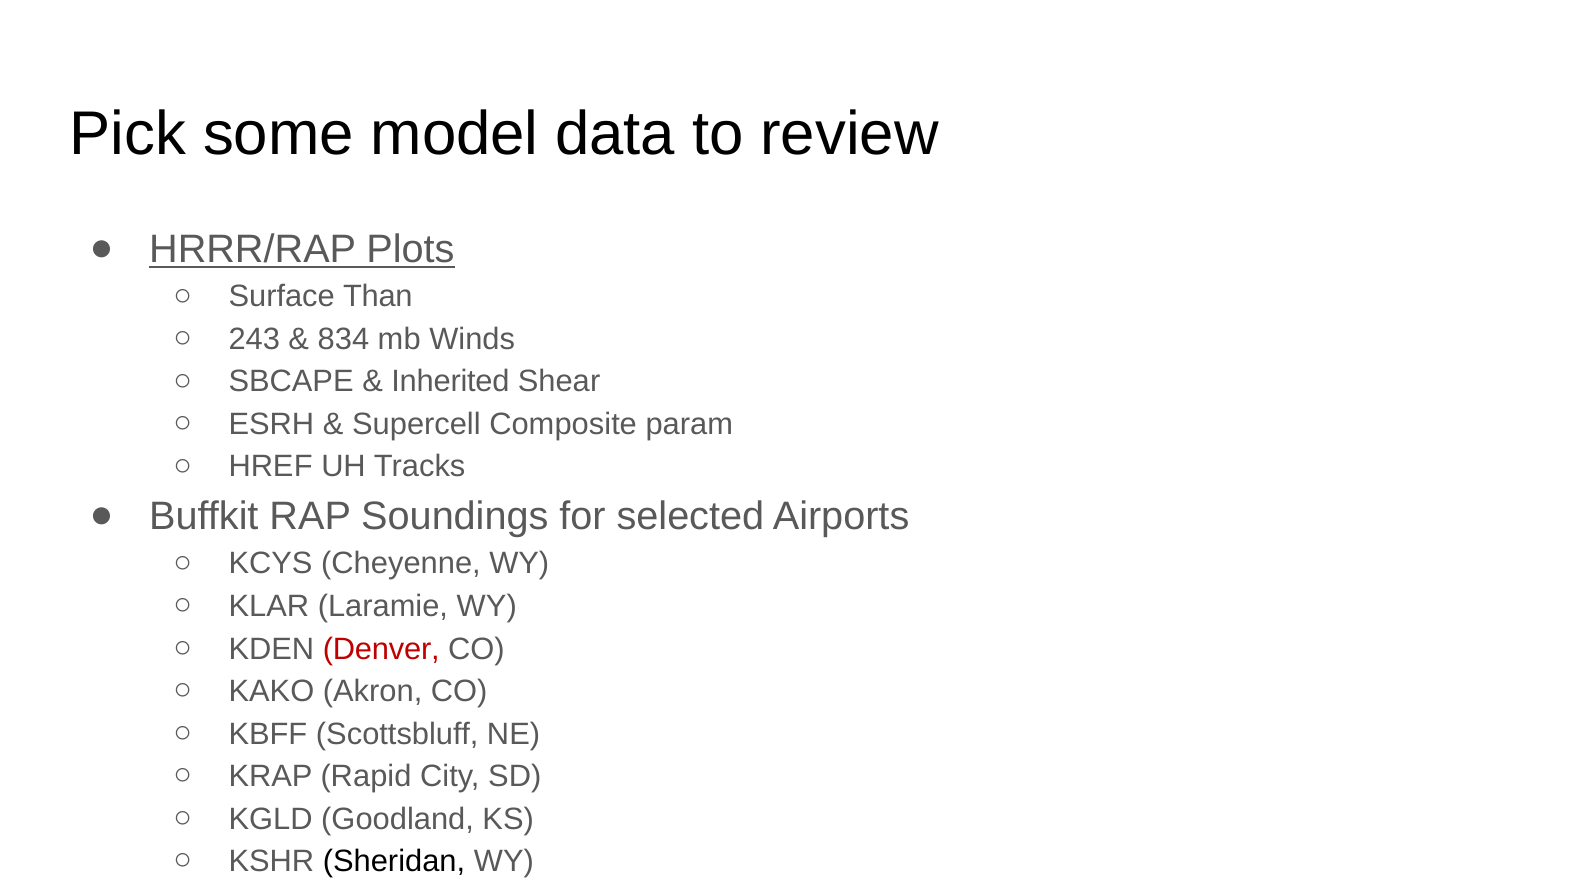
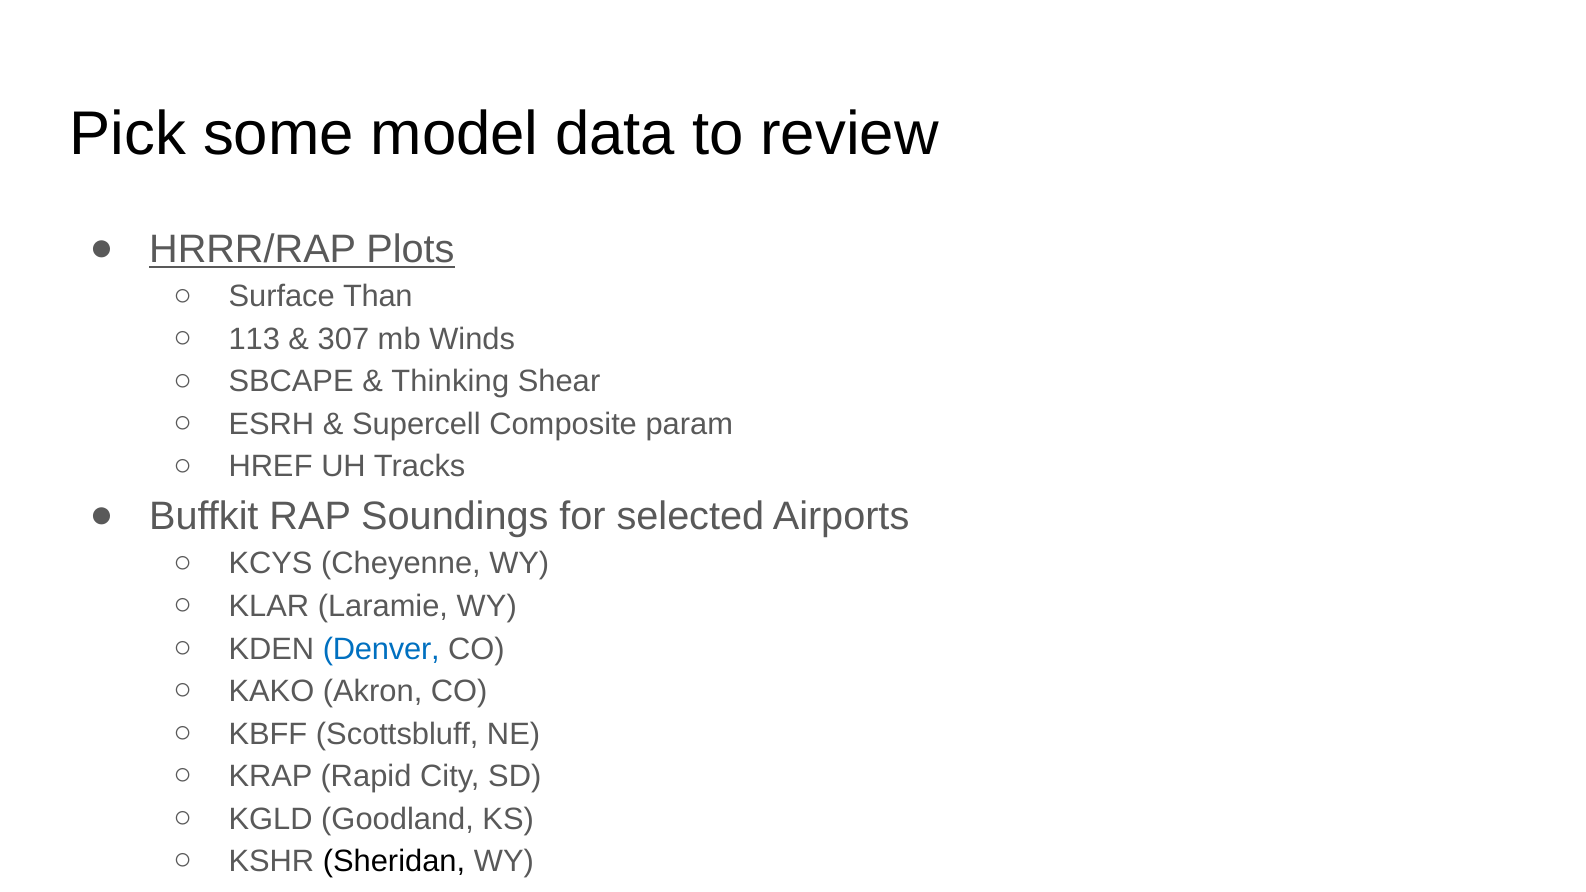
243: 243 -> 113 (254, 339)
834: 834 -> 307 (343, 339)
Inherited: Inherited -> Thinking (450, 382)
Denver colour: red -> blue (381, 649)
